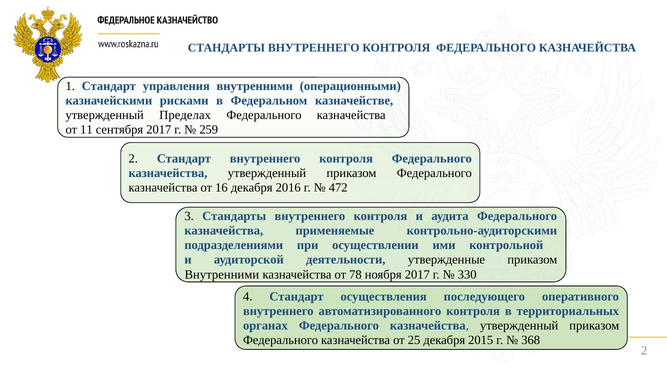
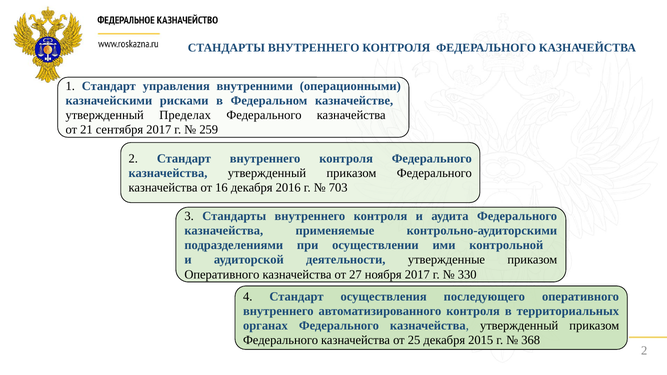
11: 11 -> 21 (86, 130)
472: 472 -> 703 (338, 188)
Внутренними: Внутренними -> Оперативного (222, 275)
78: 78 -> 27 (355, 275)
